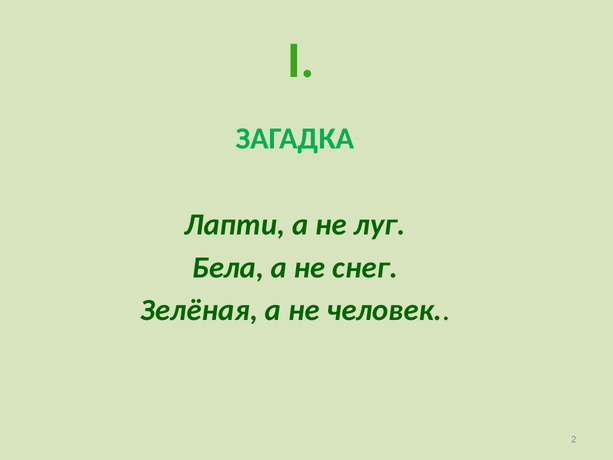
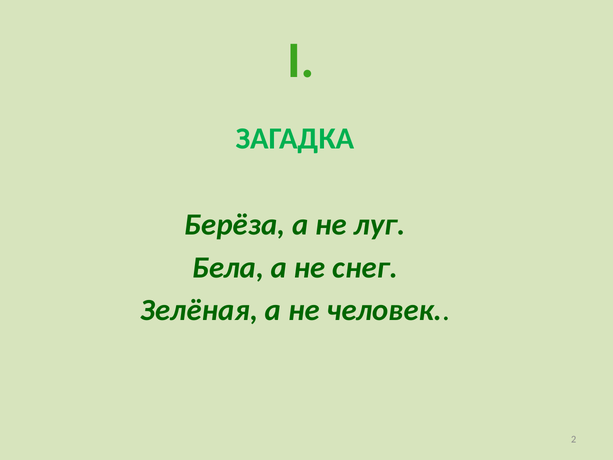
Лапти: Лапти -> Берёза (235, 224)
